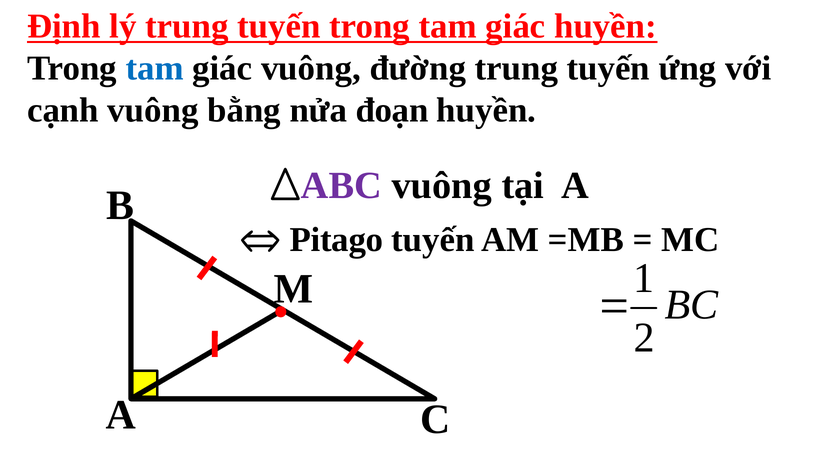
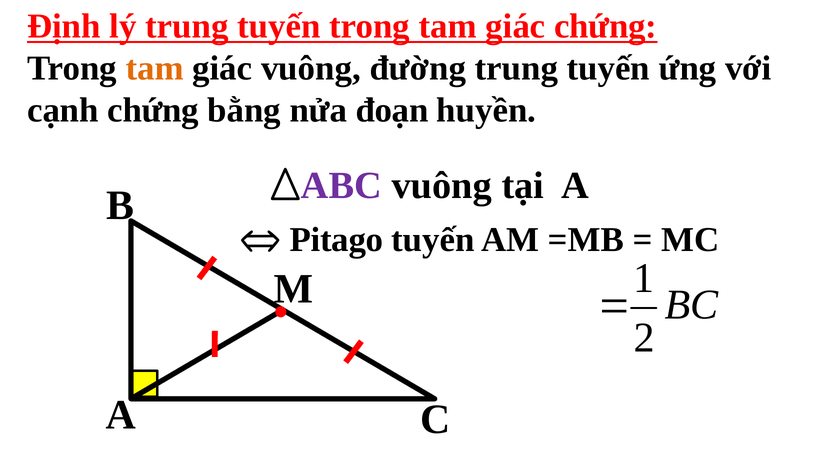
giác huyền: huyền -> chứng (606, 26)
tam colour: blue -> orange (155, 68)
cạnh vuông: vuông -> chứng (153, 110)
